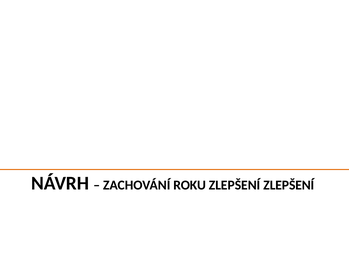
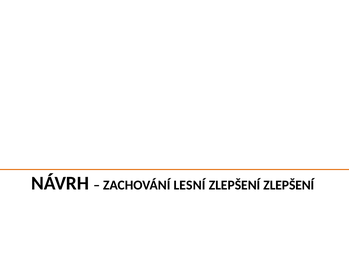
ROKU: ROKU -> LESNÍ (190, 185)
